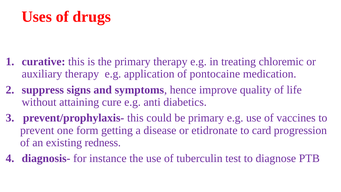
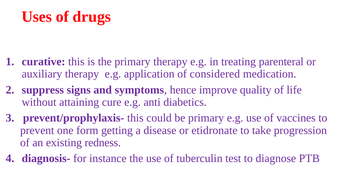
chloremic: chloremic -> parenteral (281, 62)
pontocaine: pontocaine -> considered (215, 74)
card: card -> take (262, 130)
